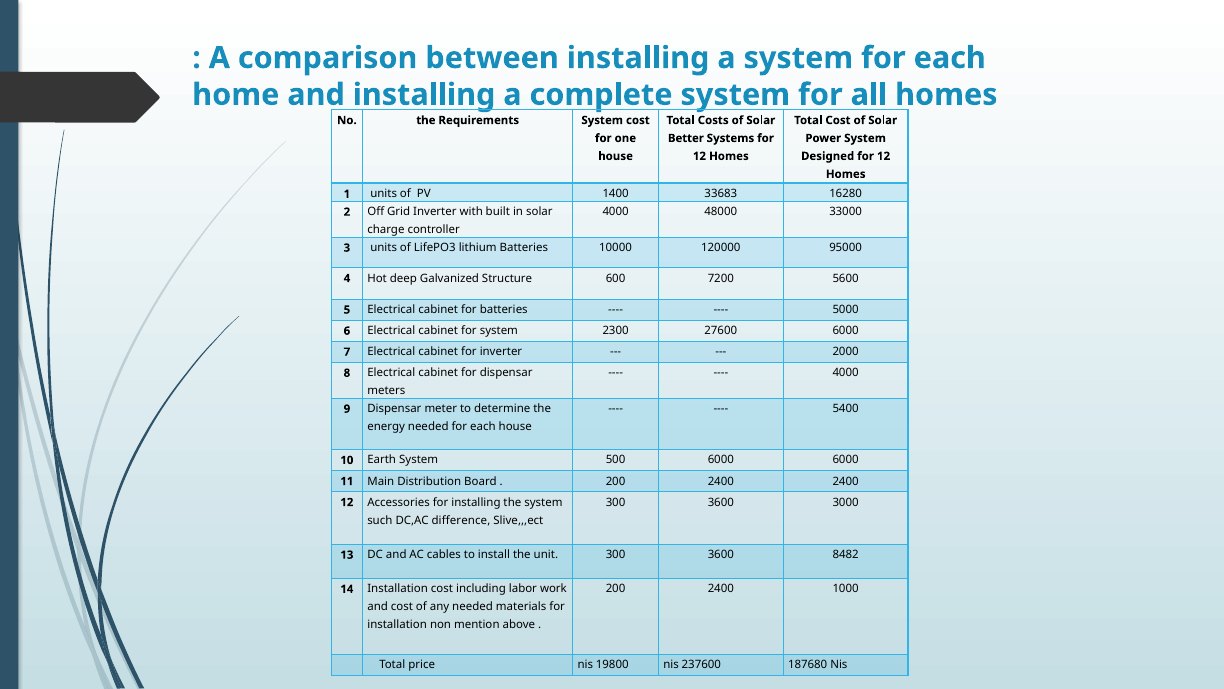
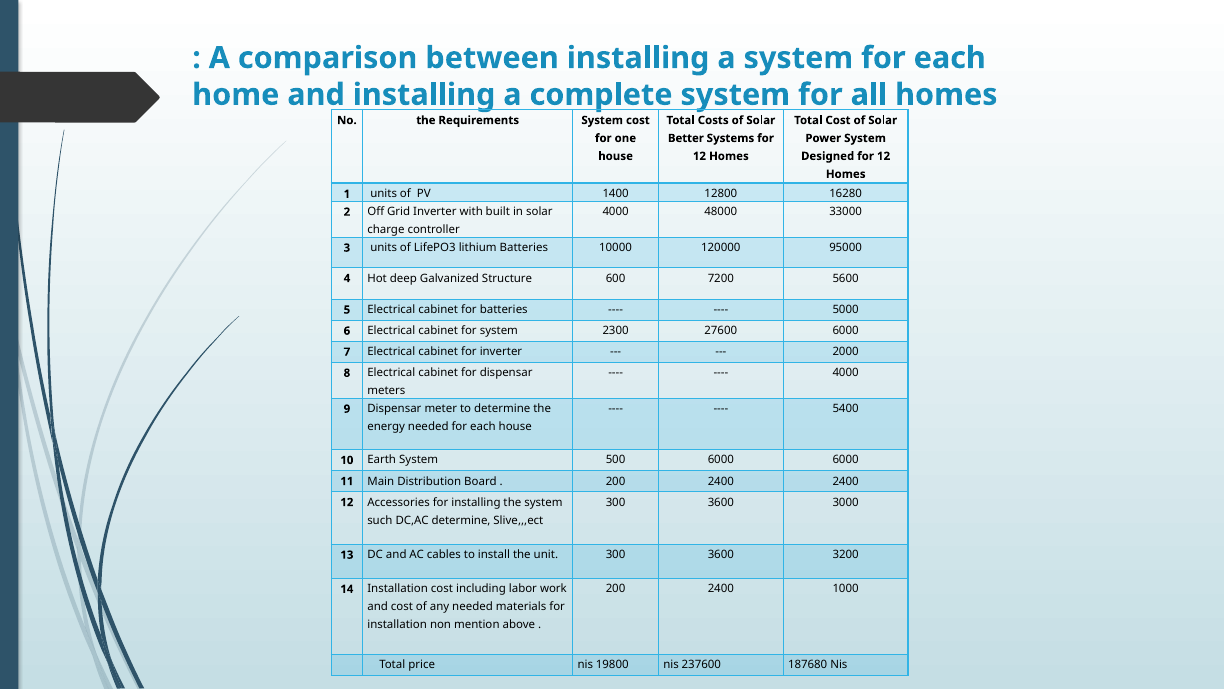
33683: 33683 -> 12800 (721, 194)
DC,AC difference: difference -> determine (461, 520)
8482: 8482 -> 3200 (846, 555)
